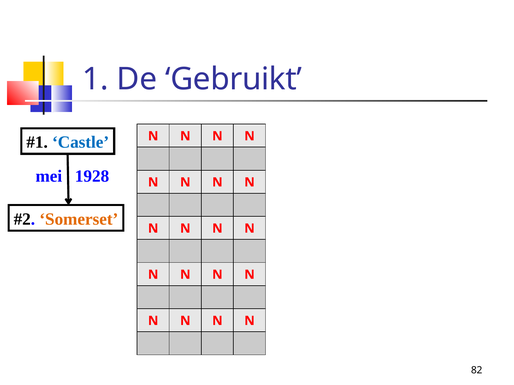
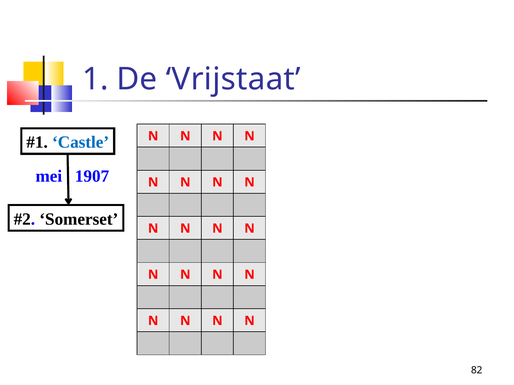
Gebruikt: Gebruikt -> Vrijstaat (233, 79)
1928: 1928 -> 1907 (92, 176)
Somerset colour: orange -> black (79, 219)
